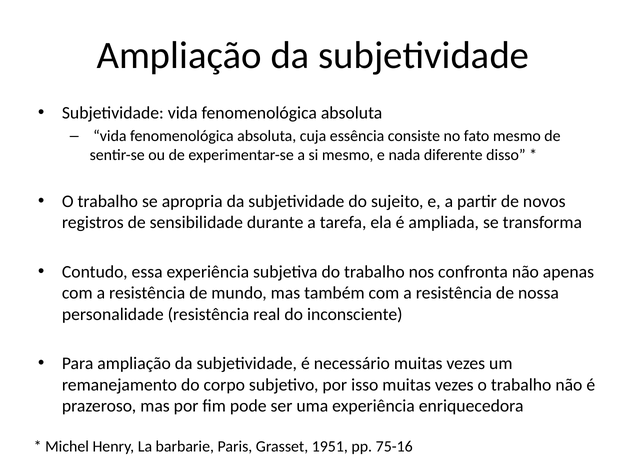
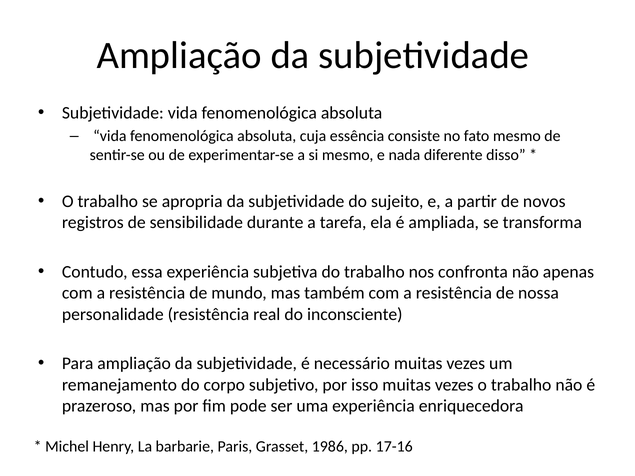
1951: 1951 -> 1986 (330, 447)
75-16: 75-16 -> 17-16 (394, 447)
